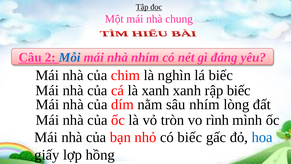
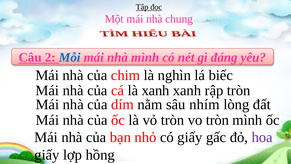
nhà nhím: nhím -> mình (145, 57)
rập biếc: biếc -> tròn (239, 90)
vo rình: rình -> tròn (217, 120)
có biếc: biếc -> giấy (190, 137)
hoa colour: blue -> purple (262, 137)
